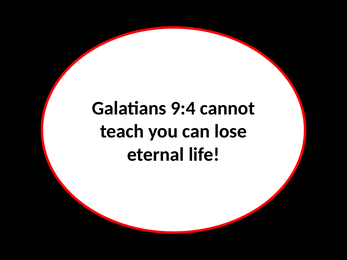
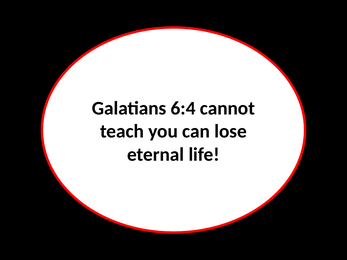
9:4: 9:4 -> 6:4 (183, 108)
